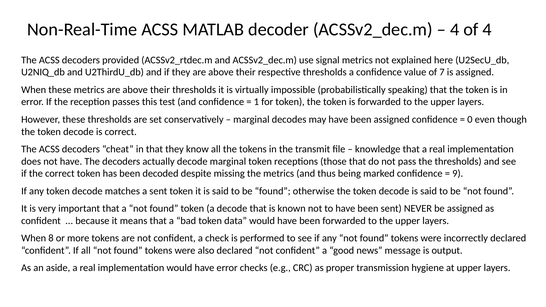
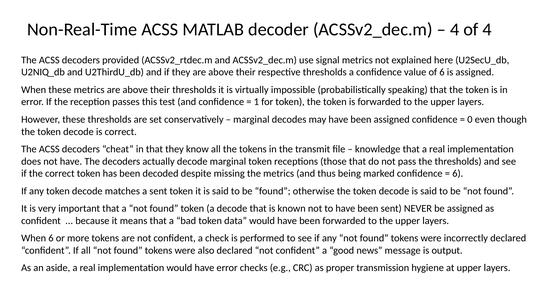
of 7: 7 -> 6 (442, 72)
9: 9 -> 6 (458, 174)
When 8: 8 -> 6 (51, 238)
